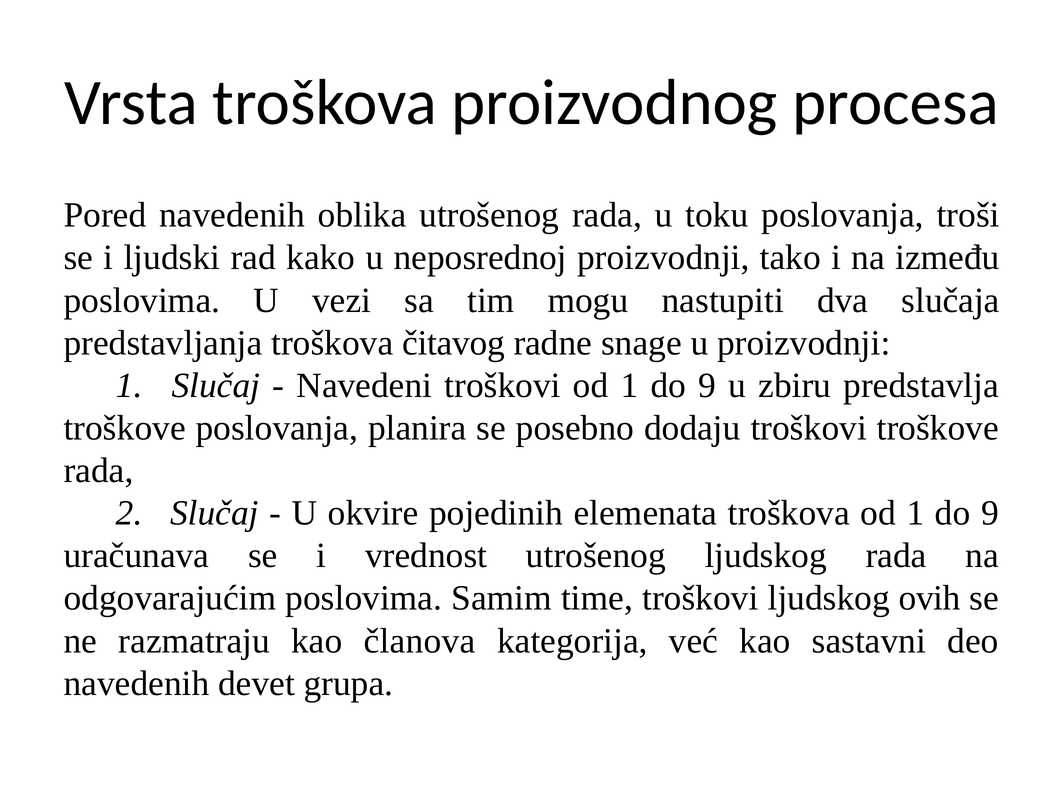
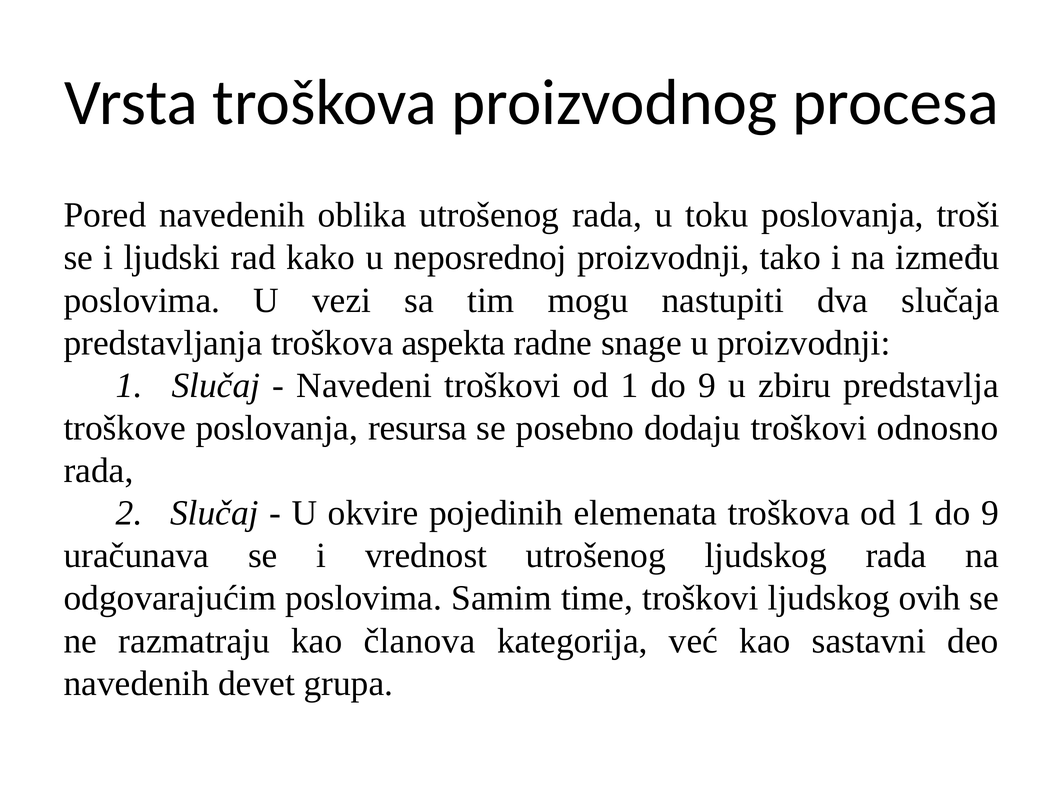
čitavog: čitavog -> aspekta (454, 343)
planira: planira -> resursa (417, 428)
troškovi troškove: troškove -> odnosno (938, 428)
